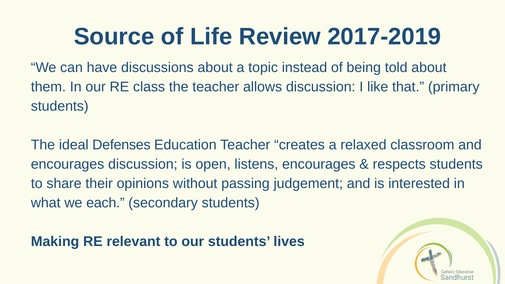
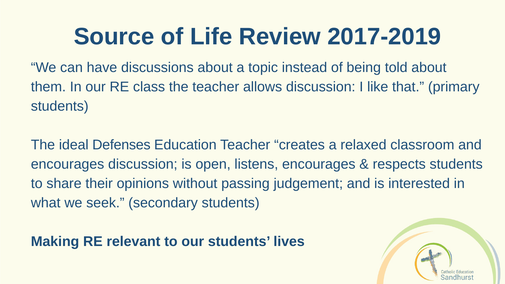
each: each -> seek (105, 203)
